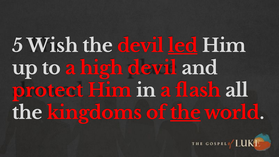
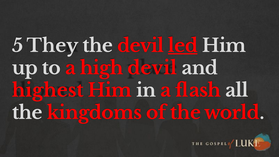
Wish: Wish -> They (52, 46)
protect: protect -> highest (48, 90)
the underline: present -> none (185, 113)
